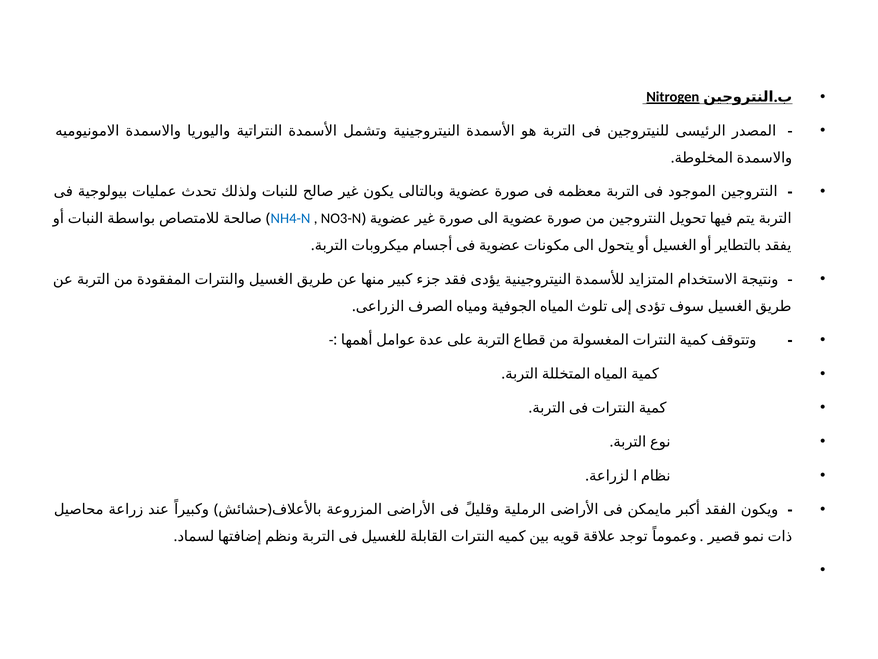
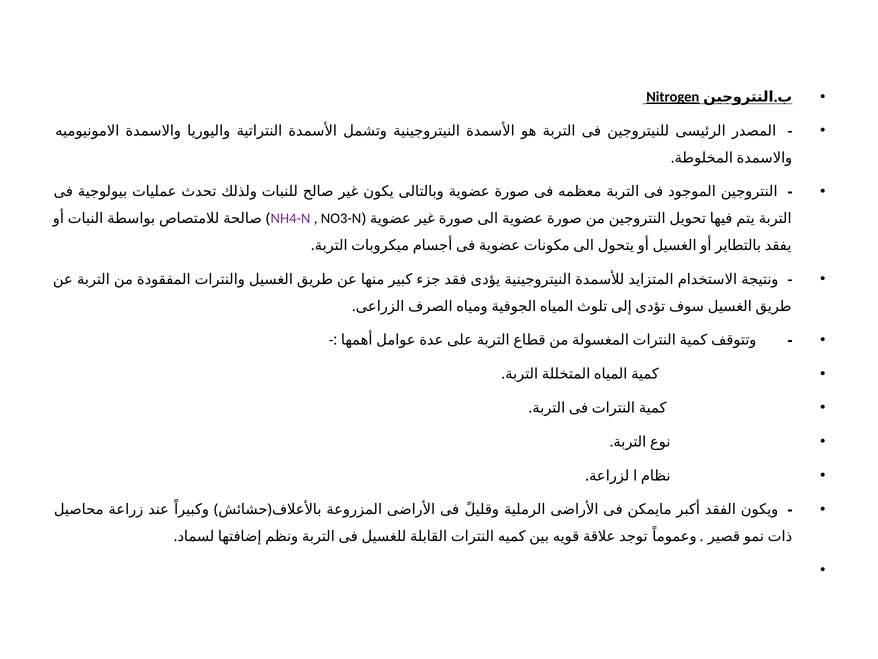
NH4-N colour: blue -> purple (291, 218)
